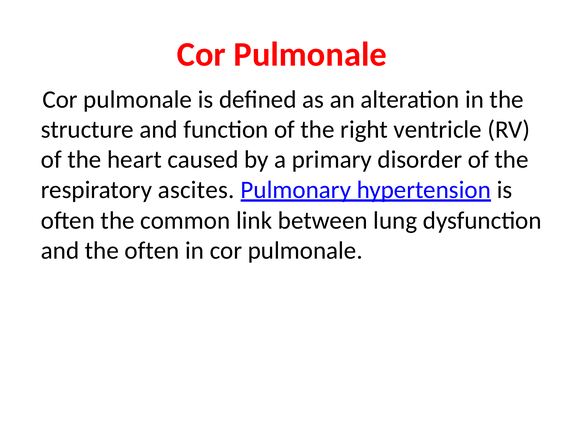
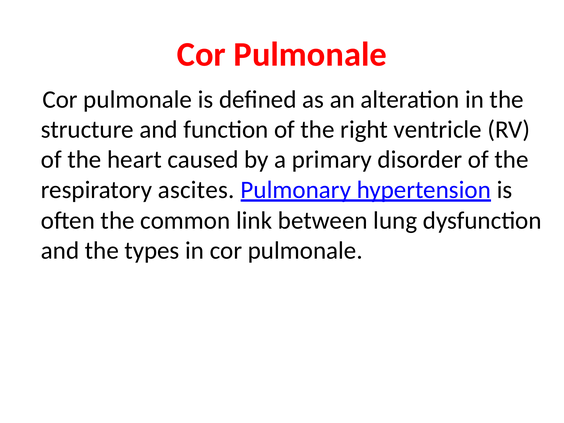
the often: often -> types (152, 251)
